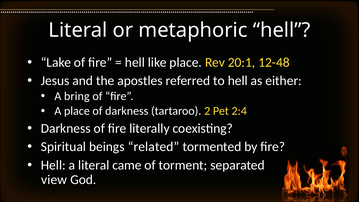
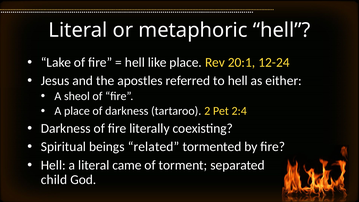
12-48: 12-48 -> 12-24 (274, 62)
bring: bring -> sheol (77, 96)
view: view -> child (54, 180)
